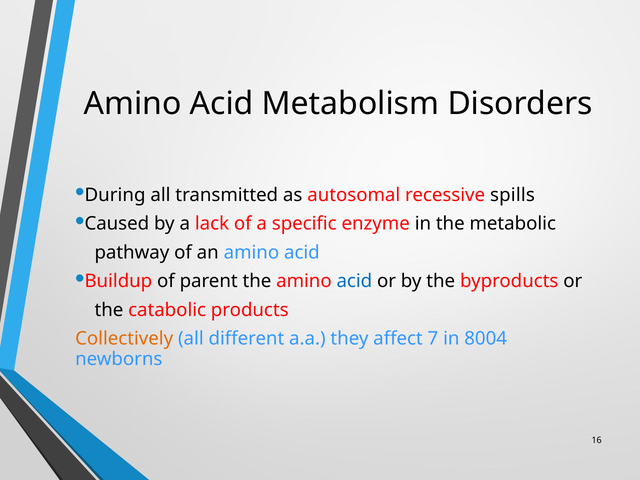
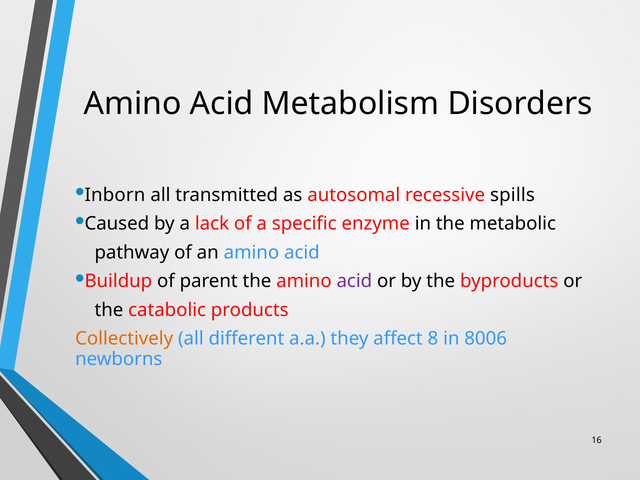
During: During -> Inborn (115, 195)
acid colour: blue -> purple (354, 281)
7: 7 -> 8 (433, 339)
8004: 8004 -> 8006 (486, 339)
